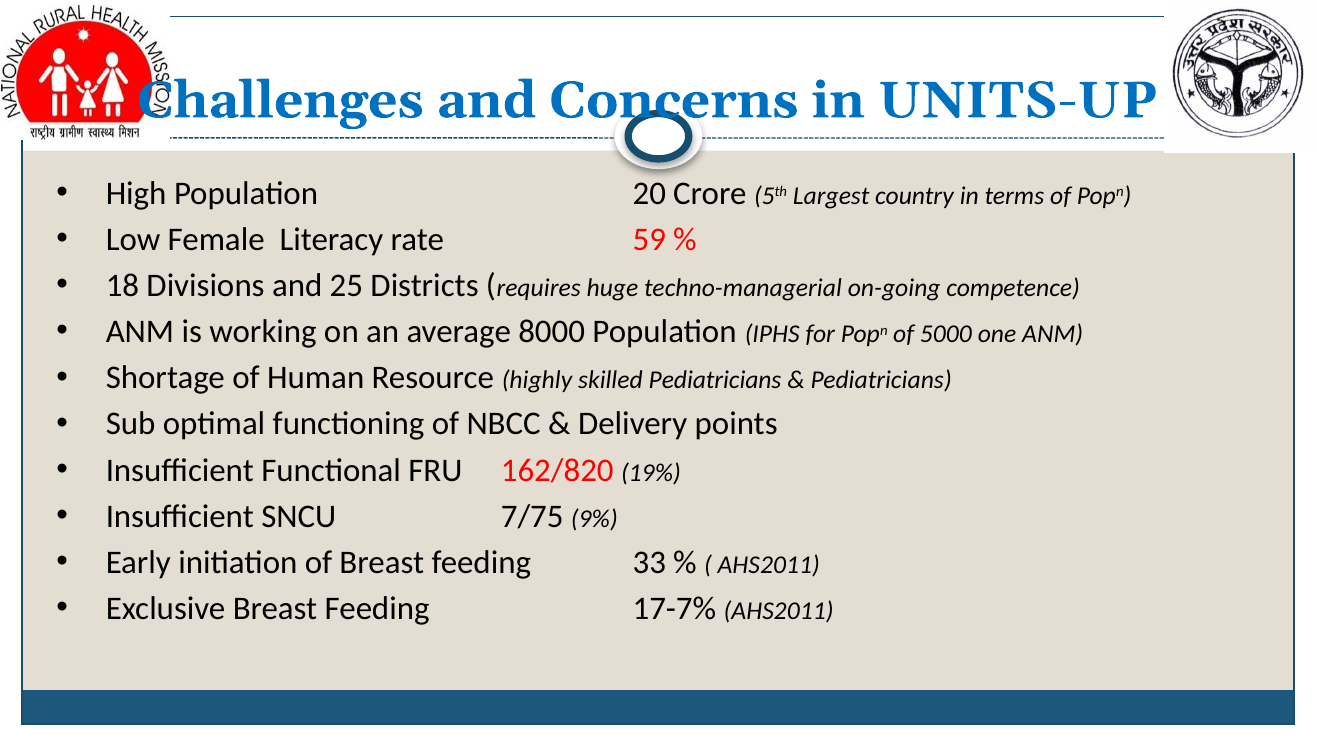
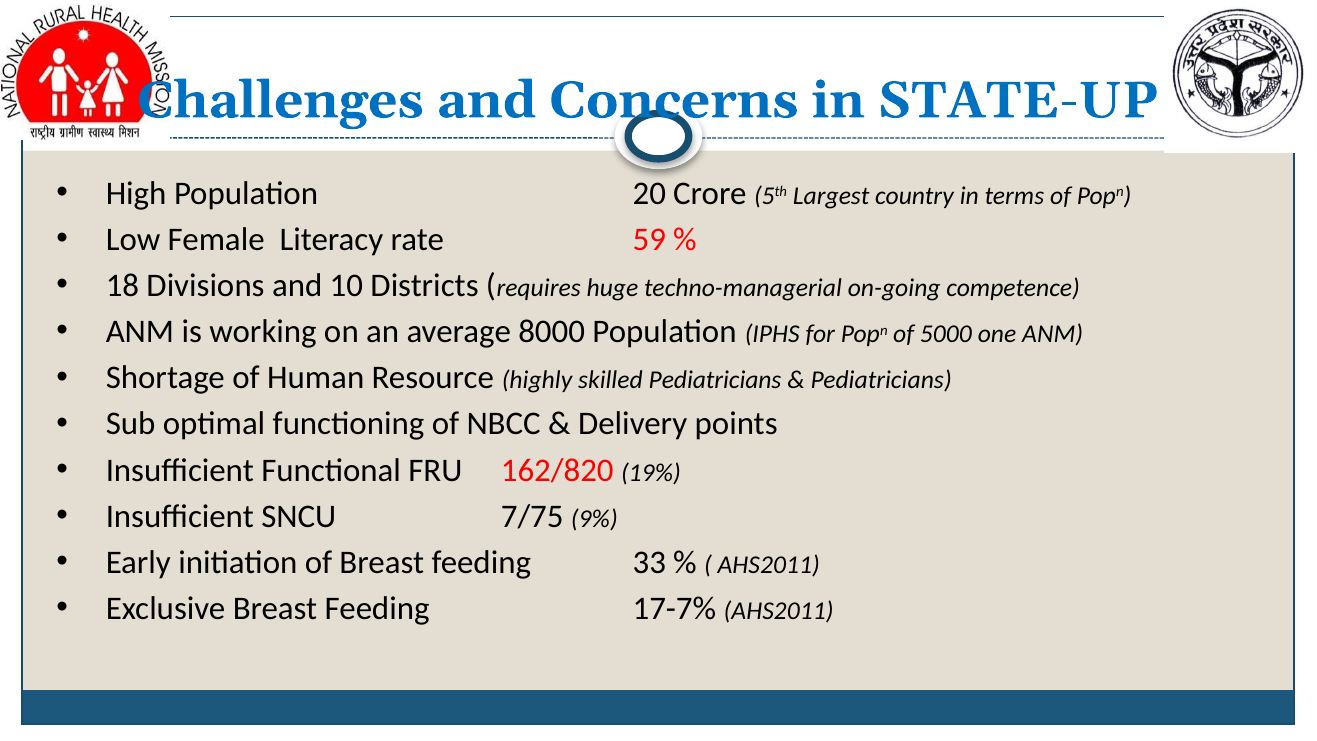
UNITS-UP: UNITS-UP -> STATE-UP (1018, 100)
25: 25 -> 10 (346, 286)
